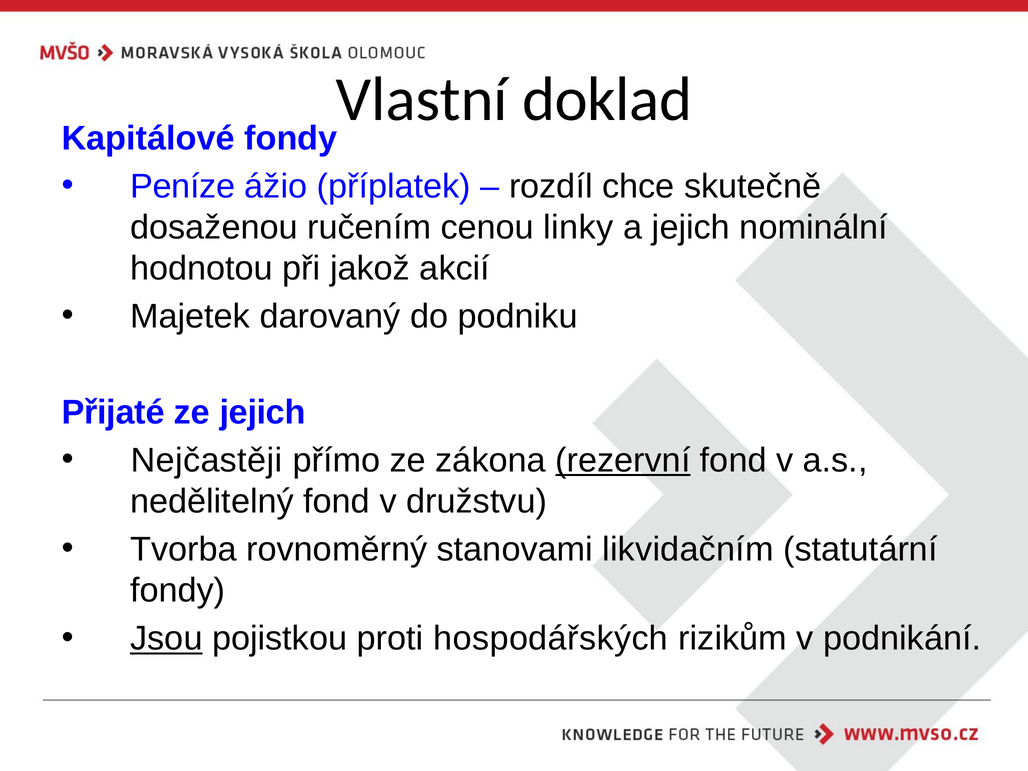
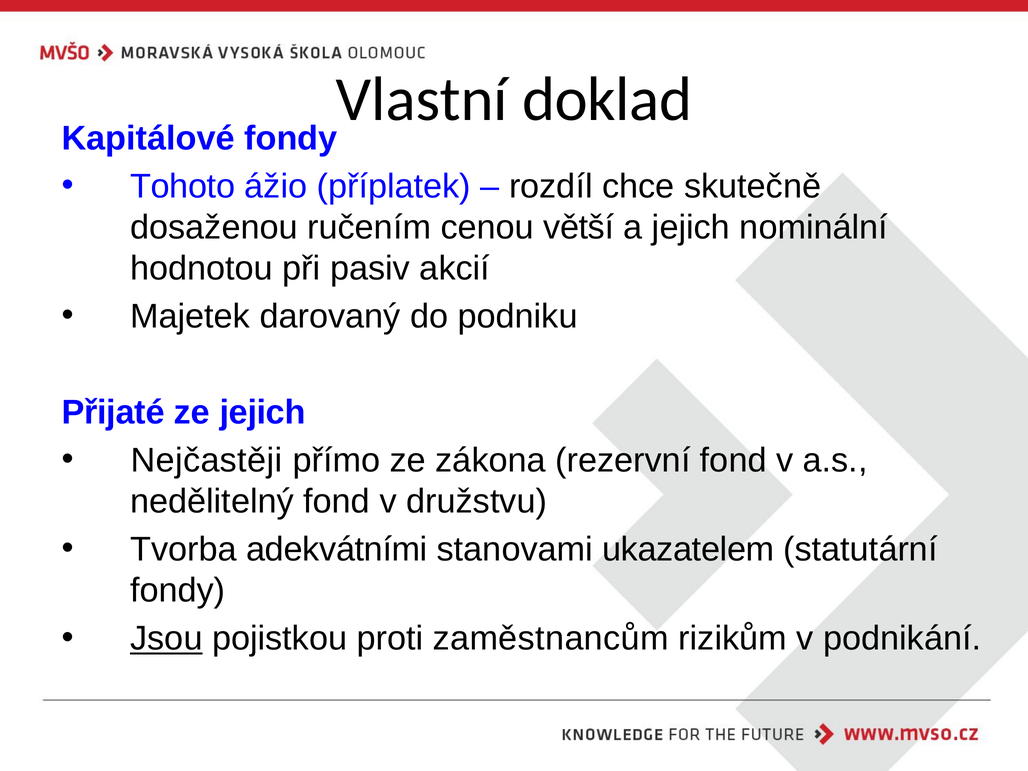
Peníze: Peníze -> Tohoto (183, 186)
linky: linky -> větší (579, 227)
jakož: jakož -> pasiv (370, 269)
rezervní underline: present -> none (623, 460)
rovnoměrný: rovnoměrný -> adekvátními (337, 550)
likvidačním: likvidačním -> ukazatelem (688, 550)
hospodářských: hospodářských -> zaměstnancům (551, 639)
